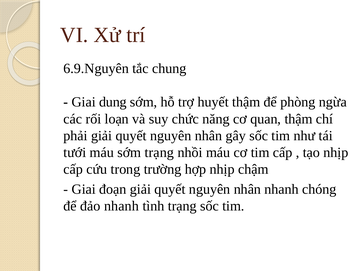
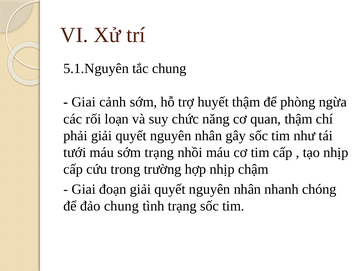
6.9.Nguyên: 6.9.Nguyên -> 5.1.Nguyên (96, 68)
dung: dung -> cảnh (113, 102)
đảo nhanh: nhanh -> chung (121, 206)
